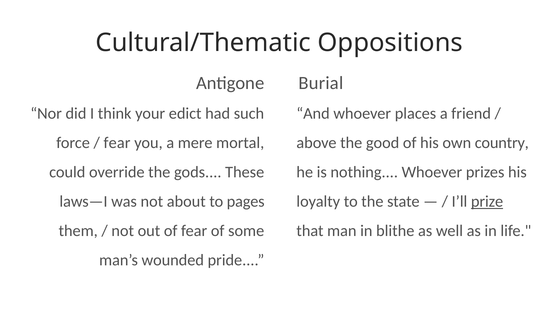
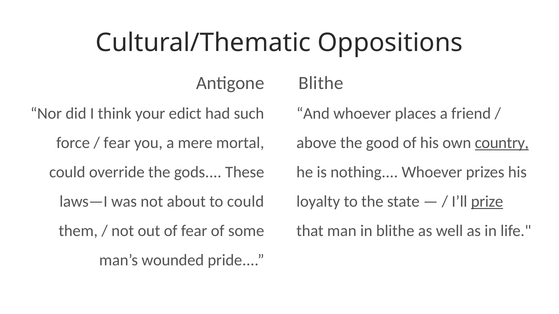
Burial: Burial -> Blithe (321, 83)
country underline: none -> present (502, 143)
to pages: pages -> could (246, 202)
